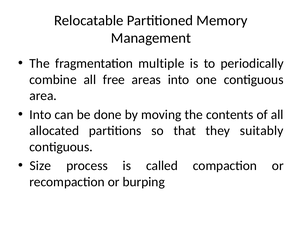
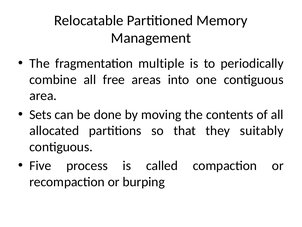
Into: Into -> Sets (40, 114)
Size: Size -> Five (40, 165)
